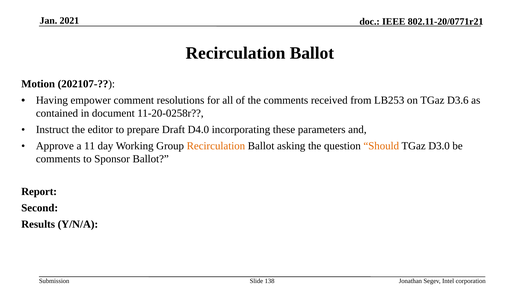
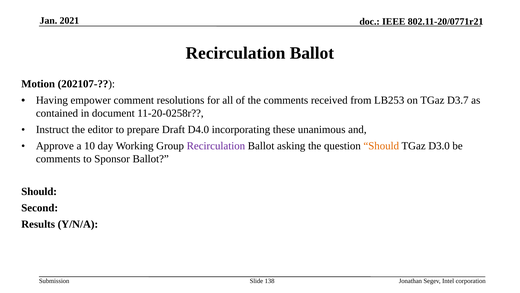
D3.6: D3.6 -> D3.7 (458, 100)
parameters: parameters -> unanimous (322, 129)
11: 11 -> 10 (90, 146)
Recirculation colour: orange -> purple (216, 146)
Report: Report -> Should (39, 191)
